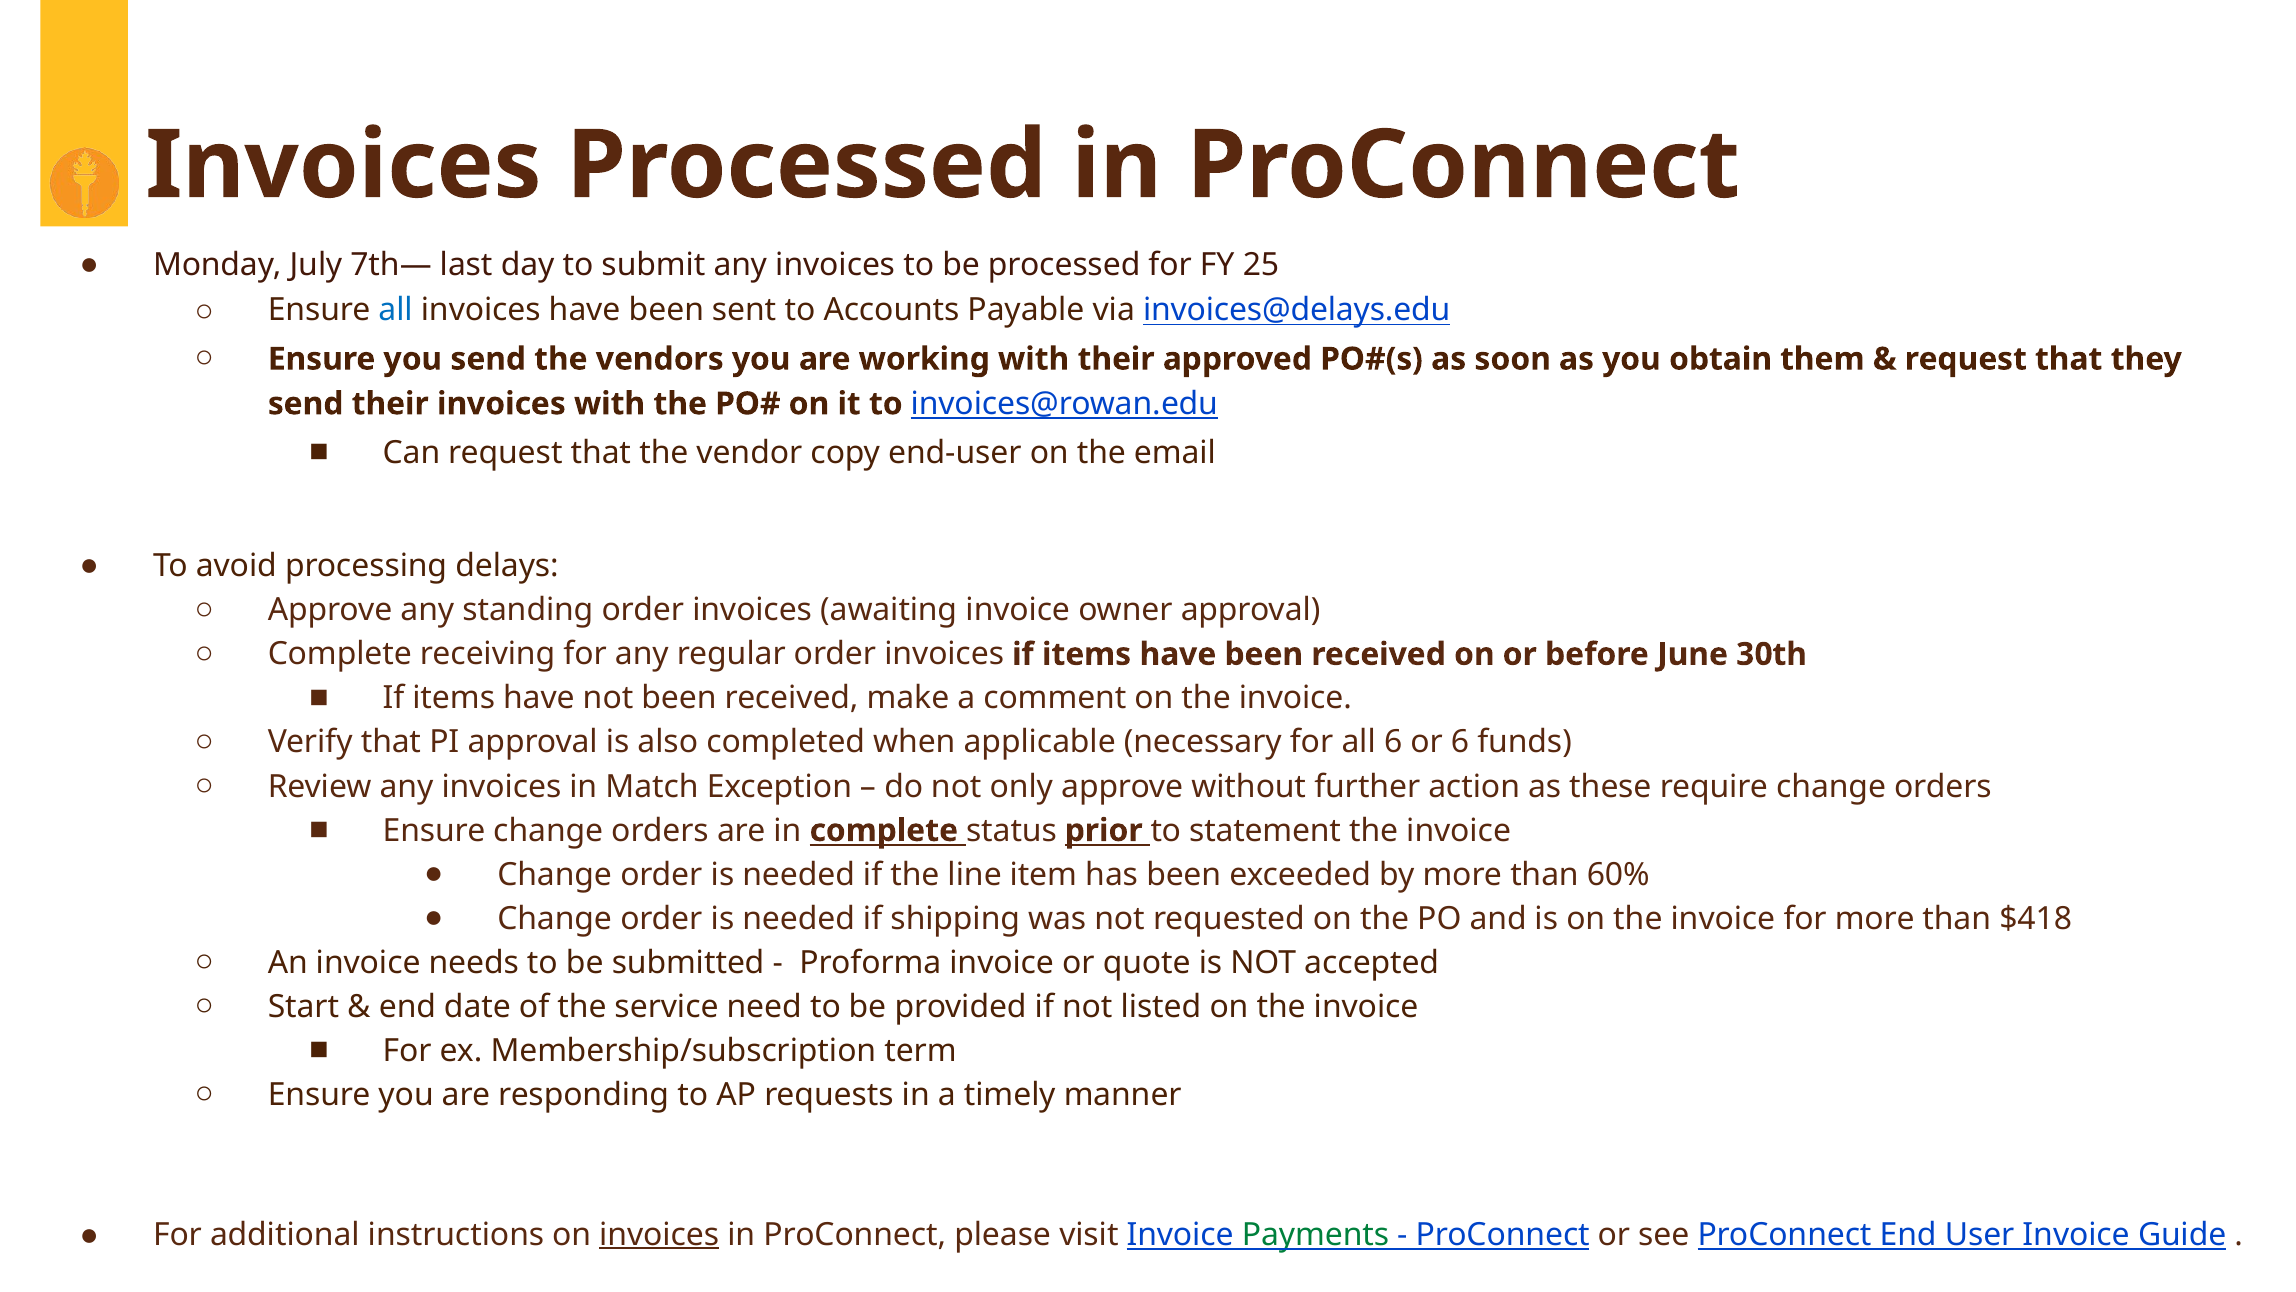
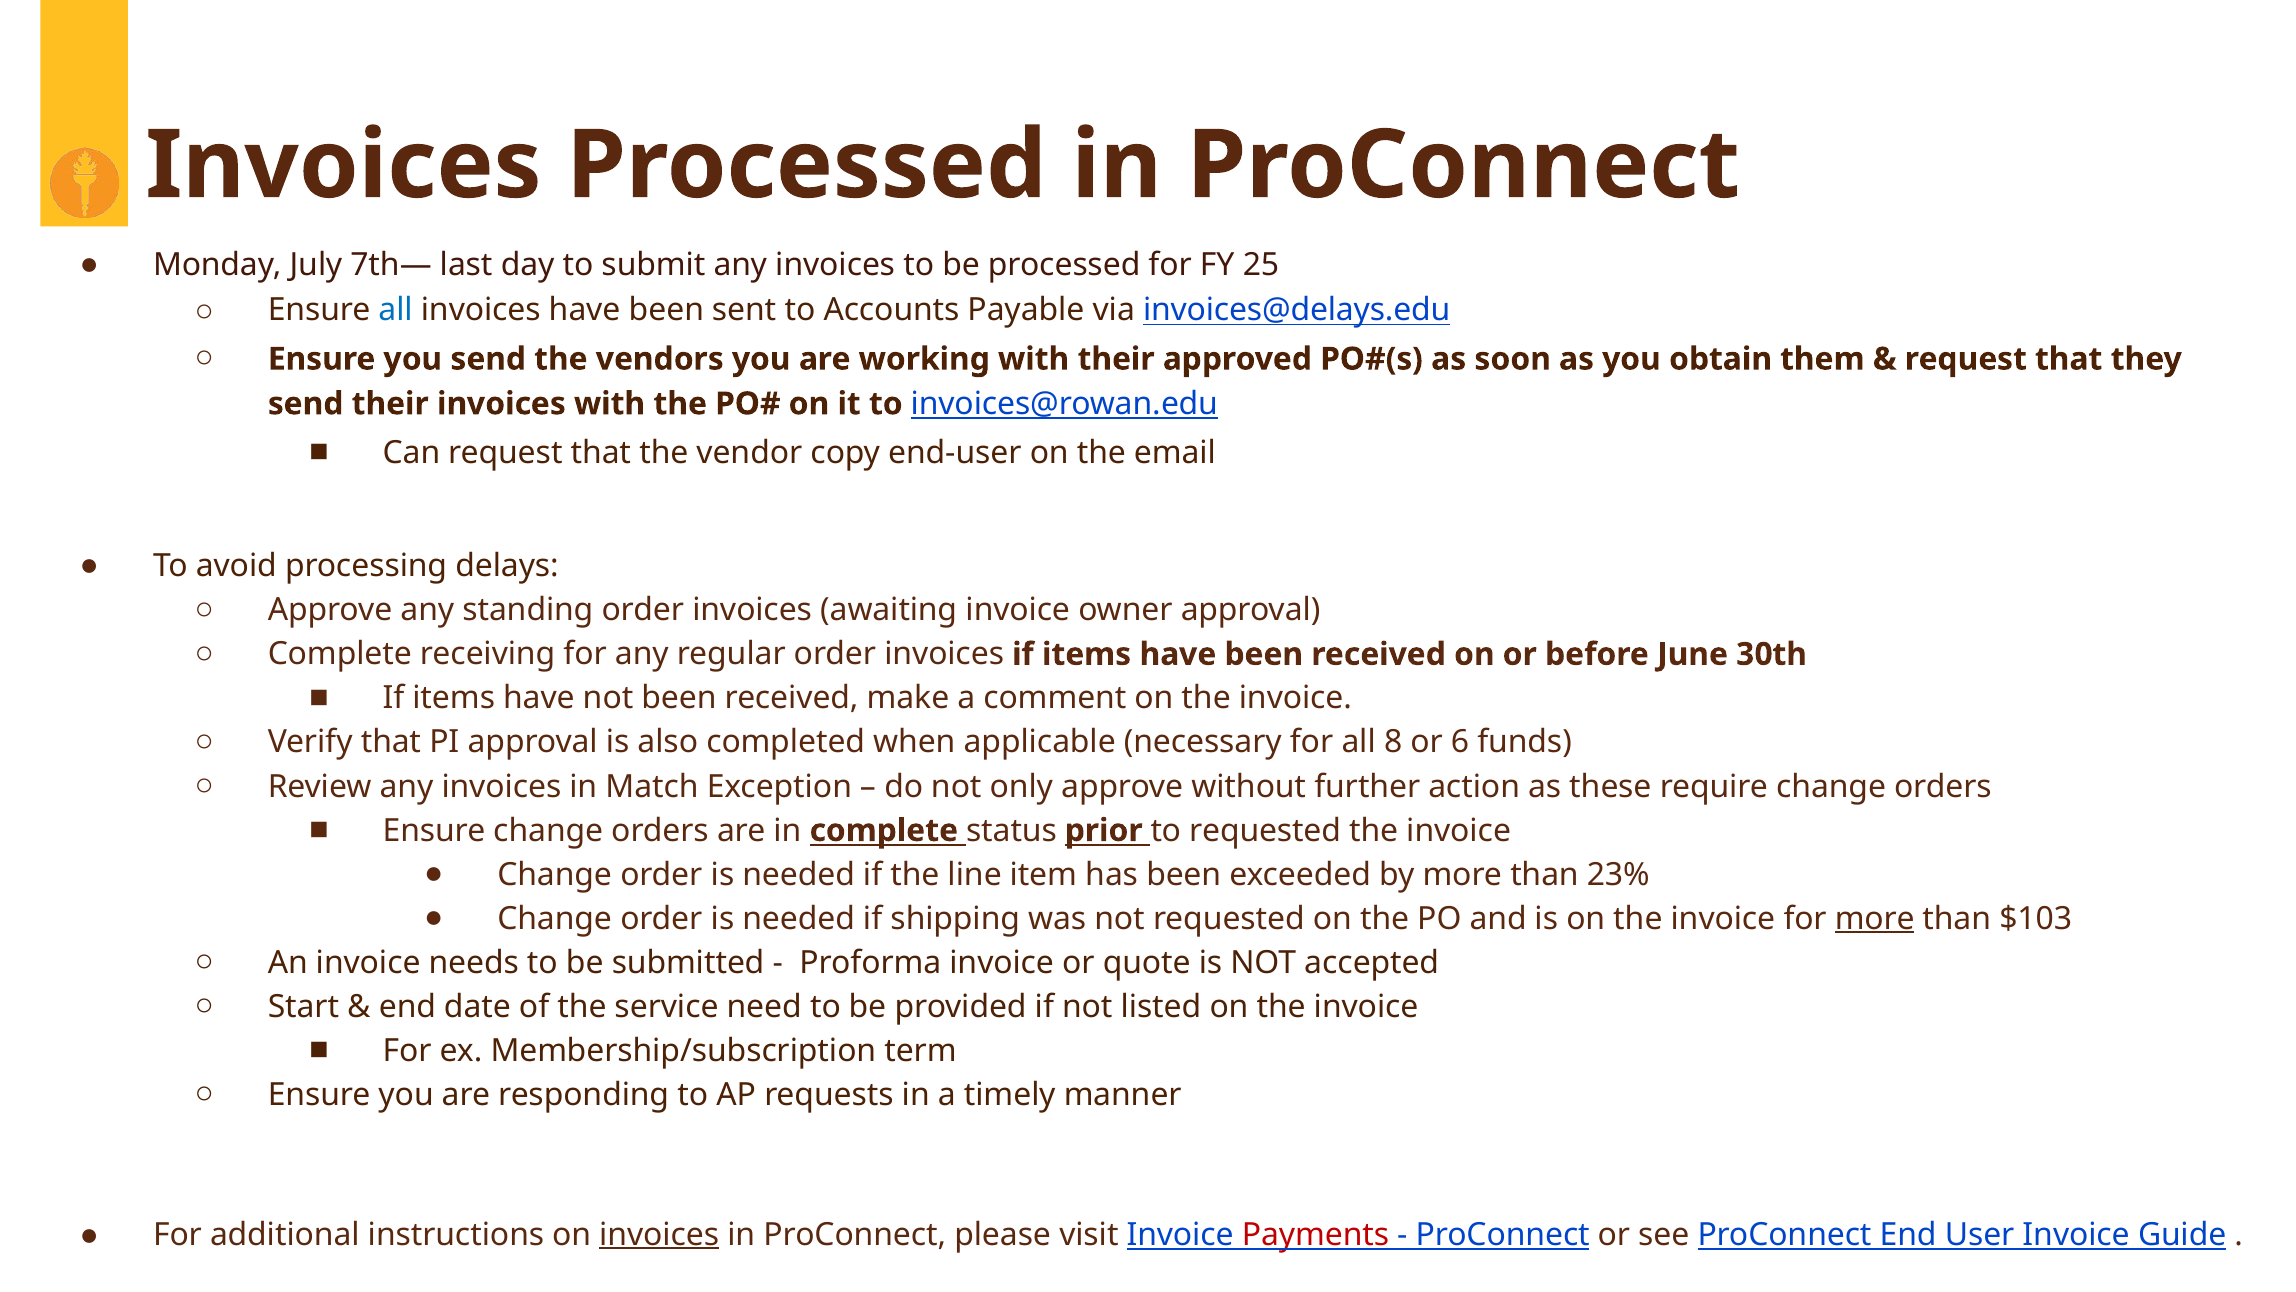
all 6: 6 -> 8 (1393, 742)
to statement: statement -> requested (1265, 830)
60%: 60% -> 23% (1618, 874)
more underline: none -> present (1875, 918)
$418: $418 -> $103 (2036, 918)
Payments colour: green -> red (1315, 1234)
